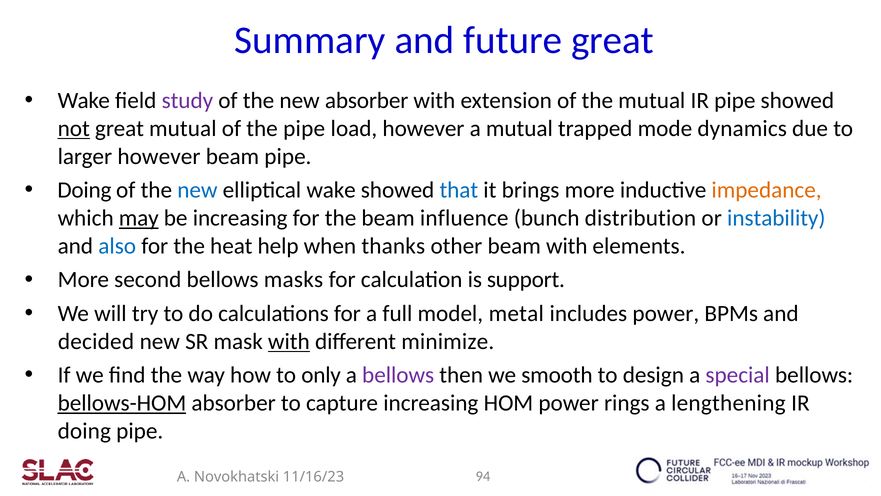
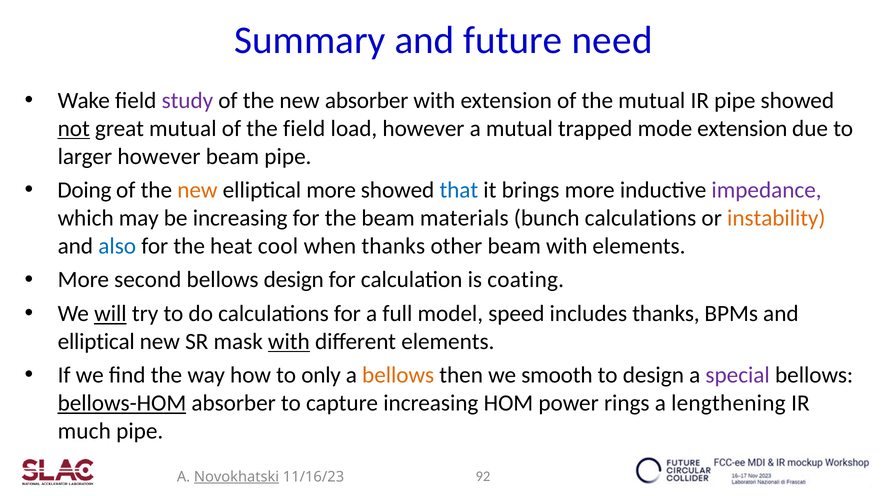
future great: great -> need (612, 41)
the pipe: pipe -> field (304, 128)
mode dynamics: dynamics -> extension (742, 128)
new colour: blue -> orange (197, 190)
elliptical wake: wake -> more (331, 190)
impedance colour: orange -> purple (767, 190)
may underline: present -> none (139, 218)
influence: influence -> materials (464, 218)
bunch distribution: distribution -> calculations (640, 218)
instability colour: blue -> orange (776, 218)
help: help -> cool (278, 246)
bellows masks: masks -> design (294, 280)
support: support -> coating (526, 280)
will underline: none -> present (110, 313)
metal: metal -> speed (516, 313)
includes power: power -> thanks (666, 313)
decided: decided -> elliptical (96, 341)
different minimize: minimize -> elements (448, 341)
bellows colour: purple -> orange (398, 375)
doing: doing -> much (84, 431)
Novokhatski underline: none -> present (237, 476)
94: 94 -> 92 (483, 476)
